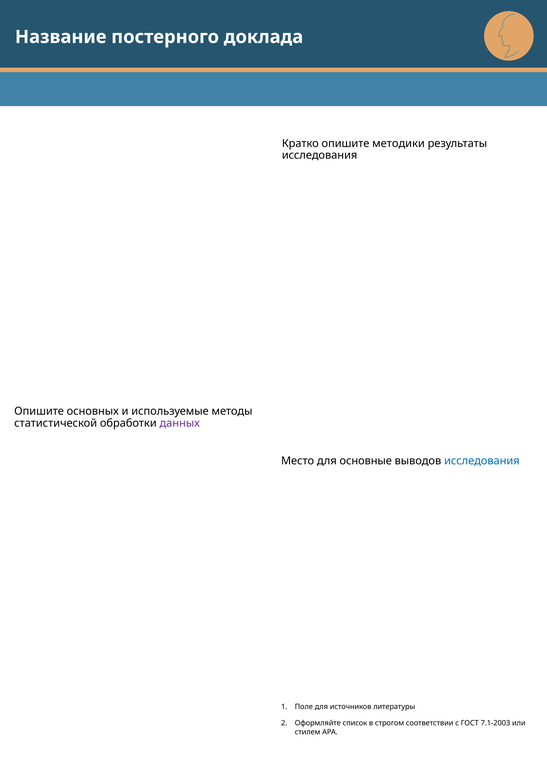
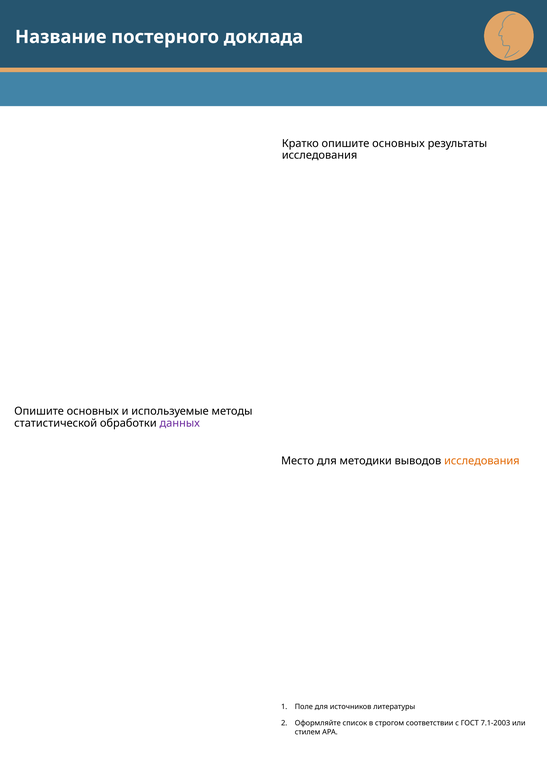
Кратко опишите методики: методики -> основных (398, 143)
основные: основные -> методики (366, 460)
исследования colour: blue -> orange (482, 460)
